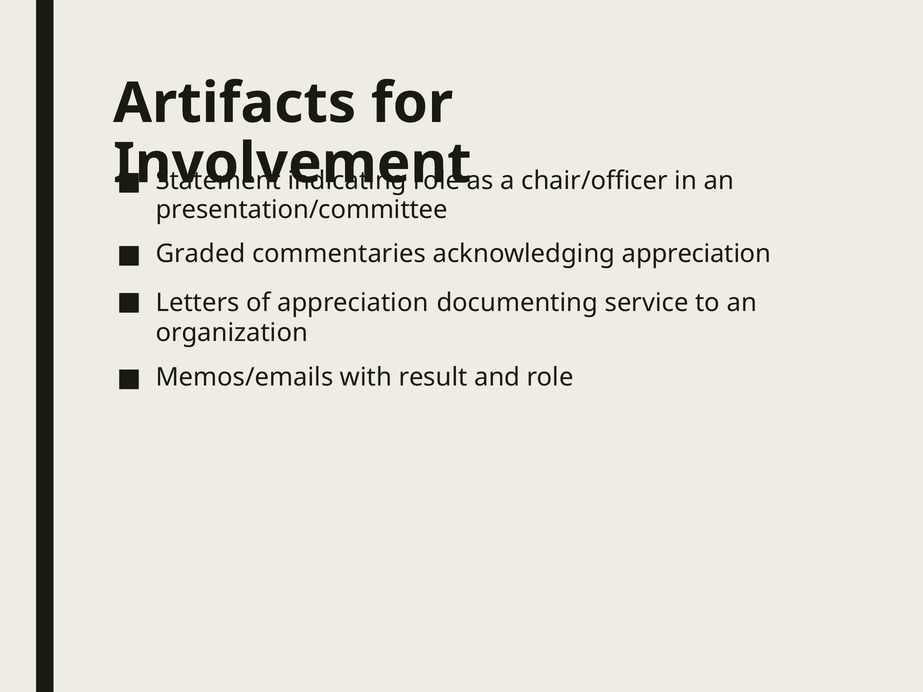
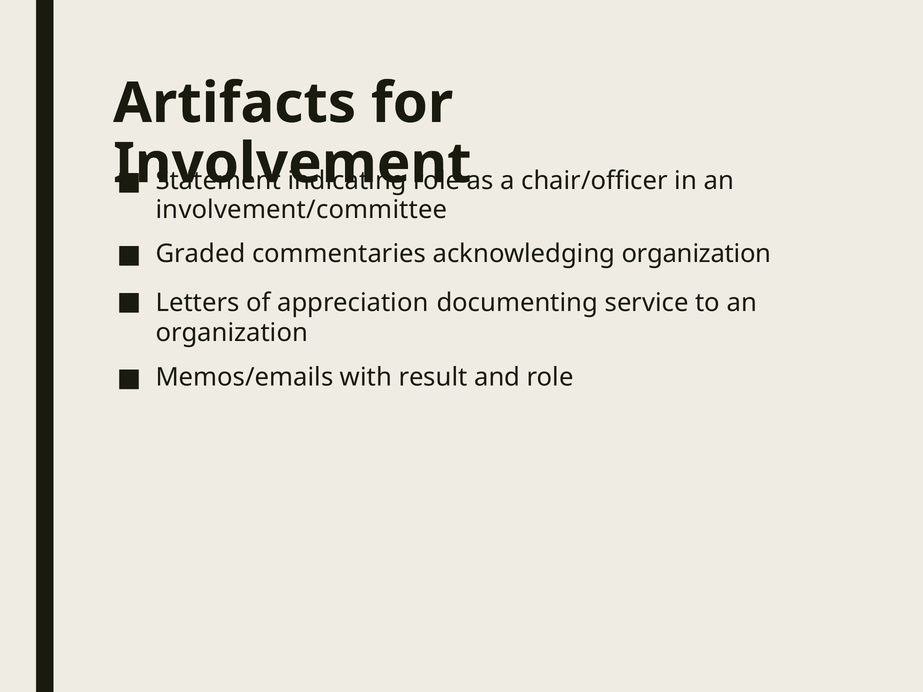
presentation/committee: presentation/committee -> involvement/committee (302, 210)
acknowledging appreciation: appreciation -> organization (697, 254)
